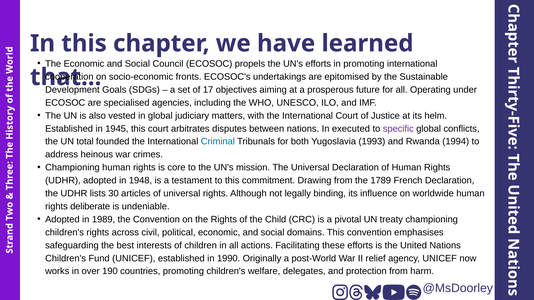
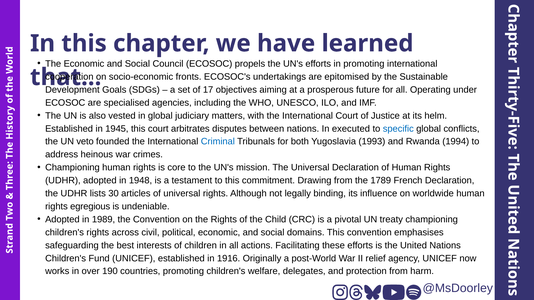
specific colour: purple -> blue (398, 129)
total: total -> veto (85, 142)
deliberate: deliberate -> egregious (90, 207)
1990: 1990 -> 1916 (229, 259)
